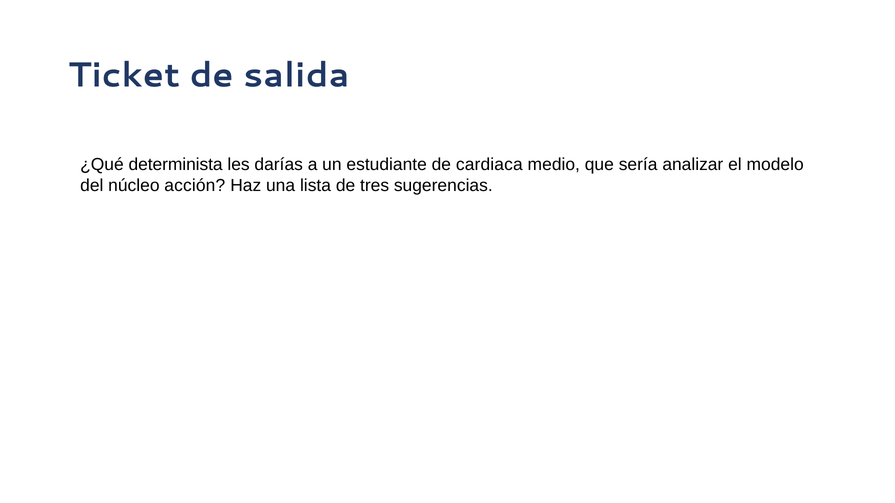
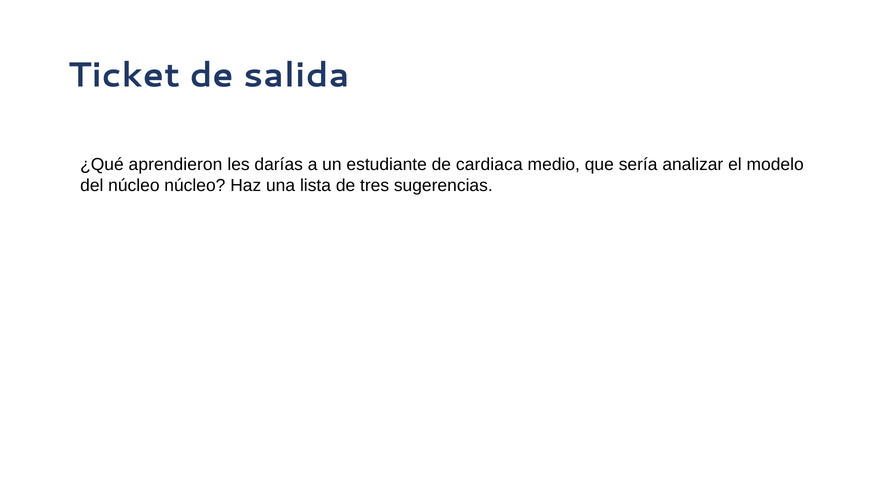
determinista: determinista -> aprendieron (176, 165)
núcleo acción: acción -> núcleo (195, 186)
